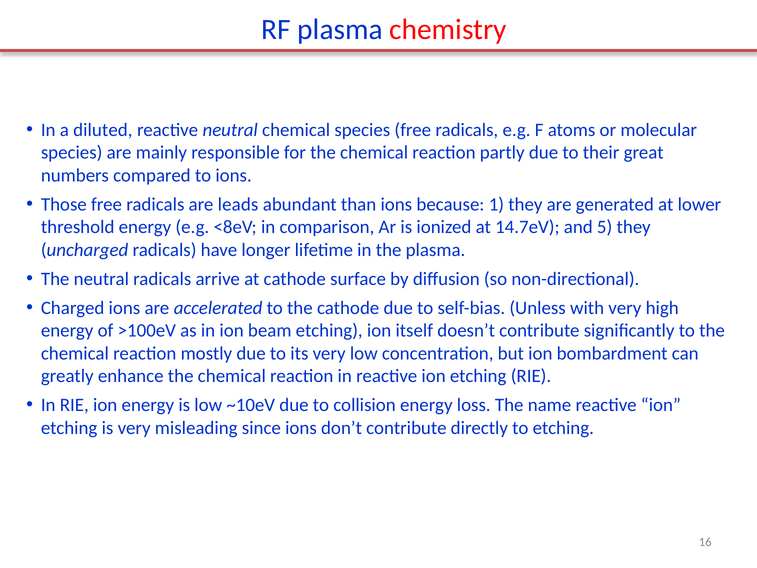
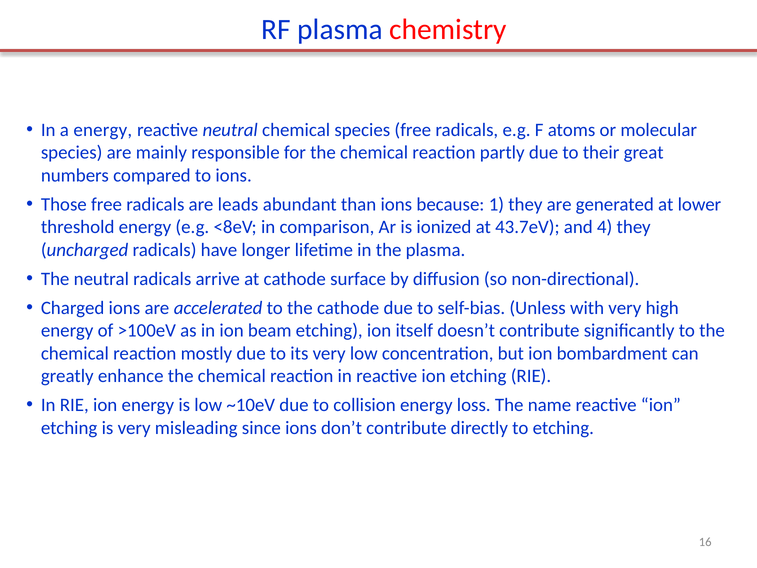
a diluted: diluted -> energy (103, 130)
14.7eV: 14.7eV -> 43.7eV (527, 227)
5: 5 -> 4 (605, 227)
